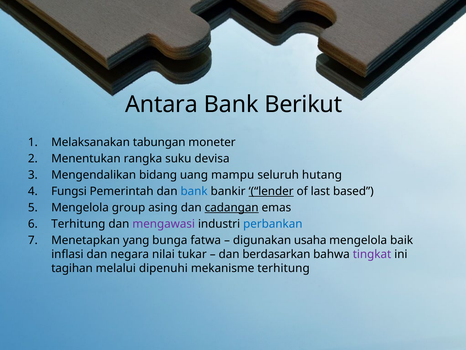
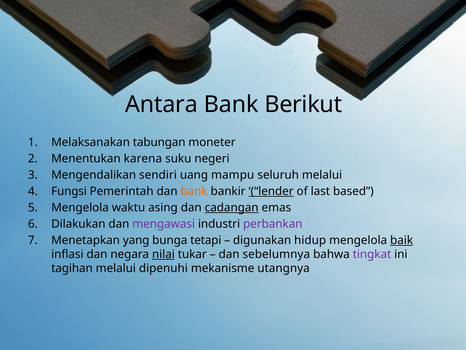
rangka: rangka -> karena (143, 158)
devisa: devisa -> negeri (212, 158)
bidang: bidang -> sendiri (158, 175)
seluruh hutang: hutang -> melalui (322, 175)
bank colour: blue -> orange (194, 191)
group: group -> waktu (129, 207)
Terhitung: Terhitung -> Dilakukan (78, 224)
perbankan colour: blue -> purple (273, 224)
fatwa: fatwa -> tetapi (206, 240)
usaha: usaha -> hidup (310, 240)
baik underline: none -> present (402, 240)
nilai underline: none -> present (163, 254)
berdasarkan: berdasarkan -> sebelumnya (276, 254)
mekanisme terhitung: terhitung -> utangnya (284, 268)
